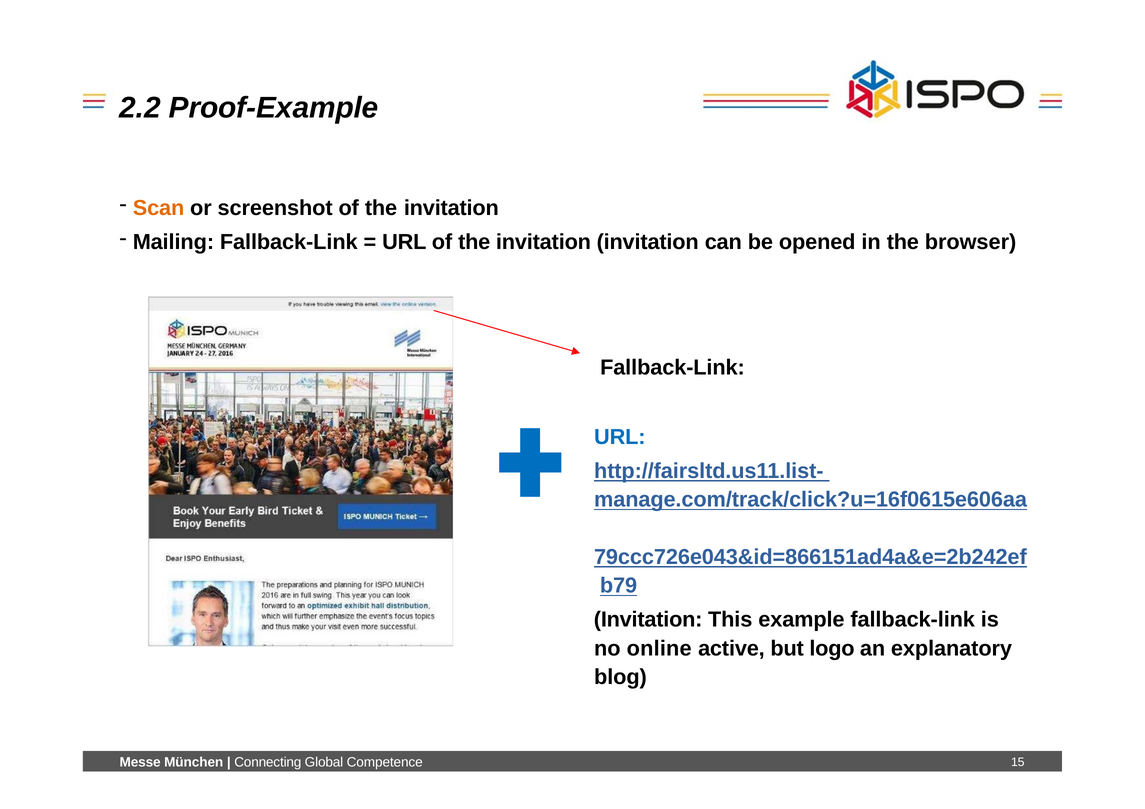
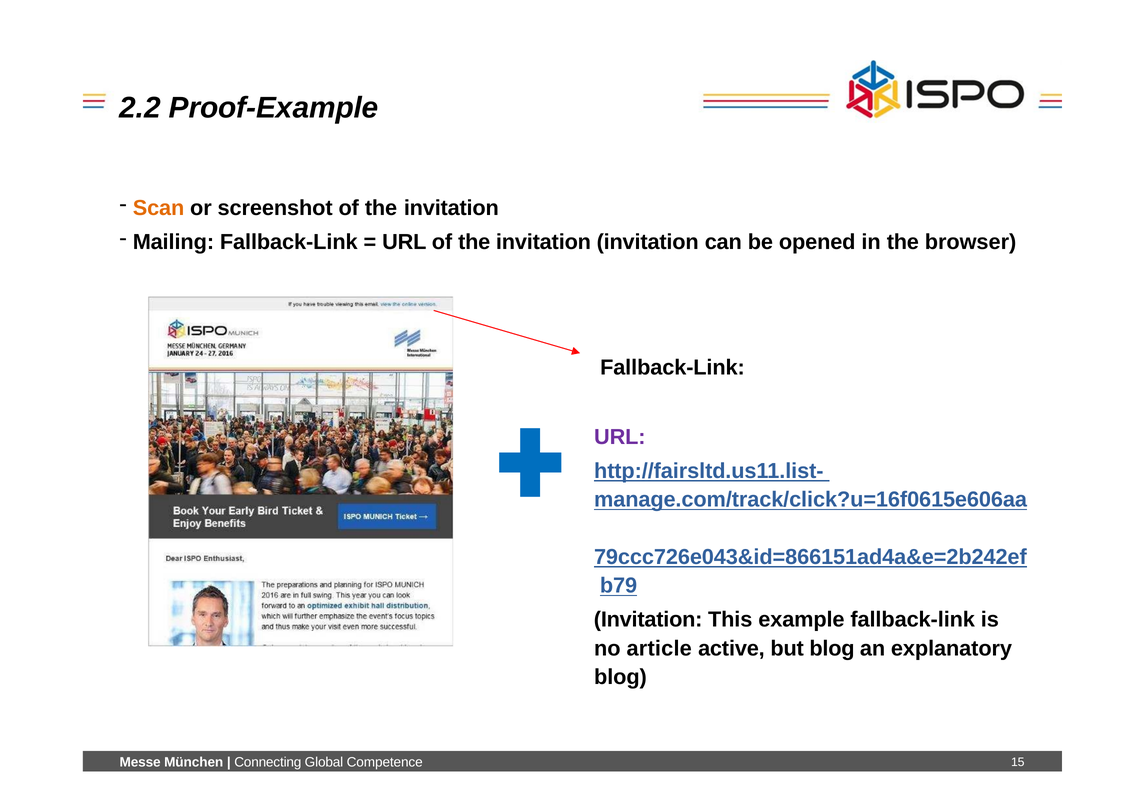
URL colour: blue -> purple (620, 437)
online: online -> article (659, 649)
but logo: logo -> blog (832, 649)
